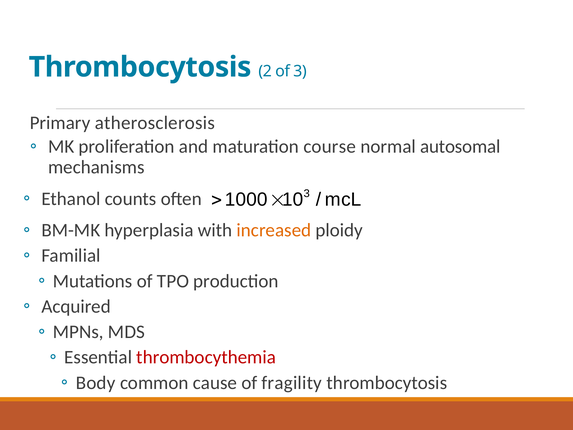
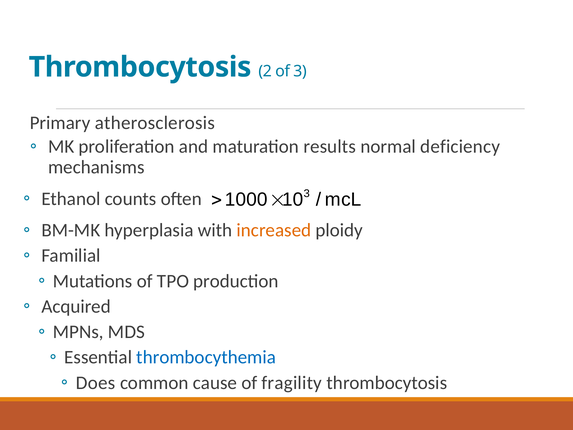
course: course -> results (330, 147)
autosomal: autosomal -> deficiency (460, 147)
thrombocythemia colour: red -> blue (206, 357)
Body: Body -> Does (96, 383)
